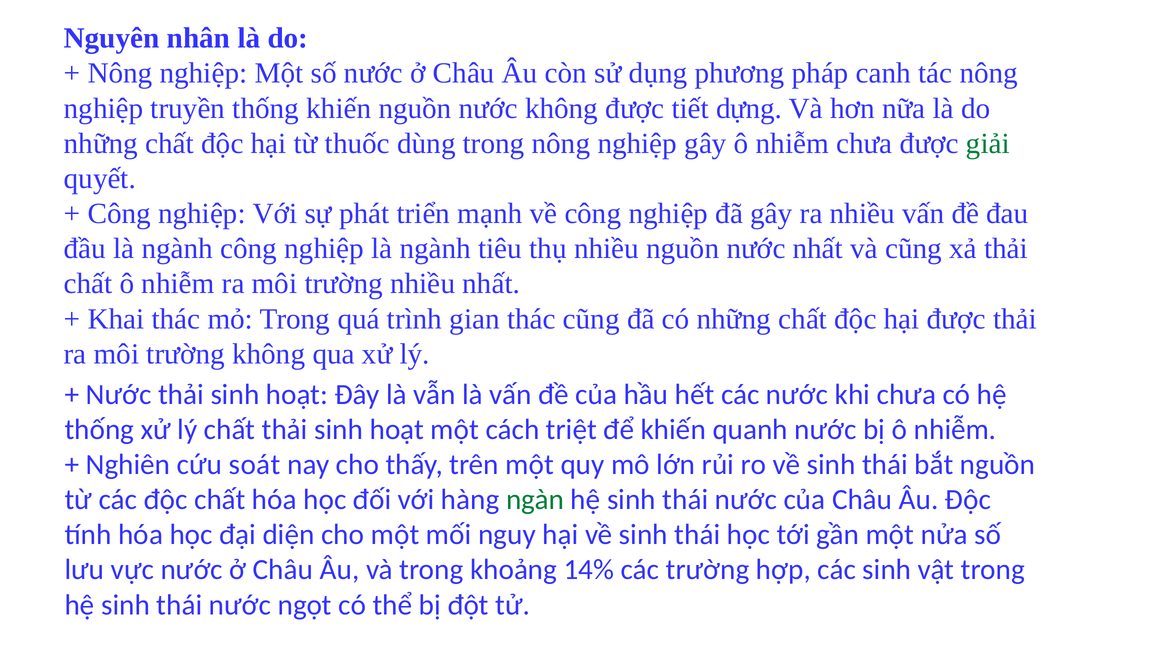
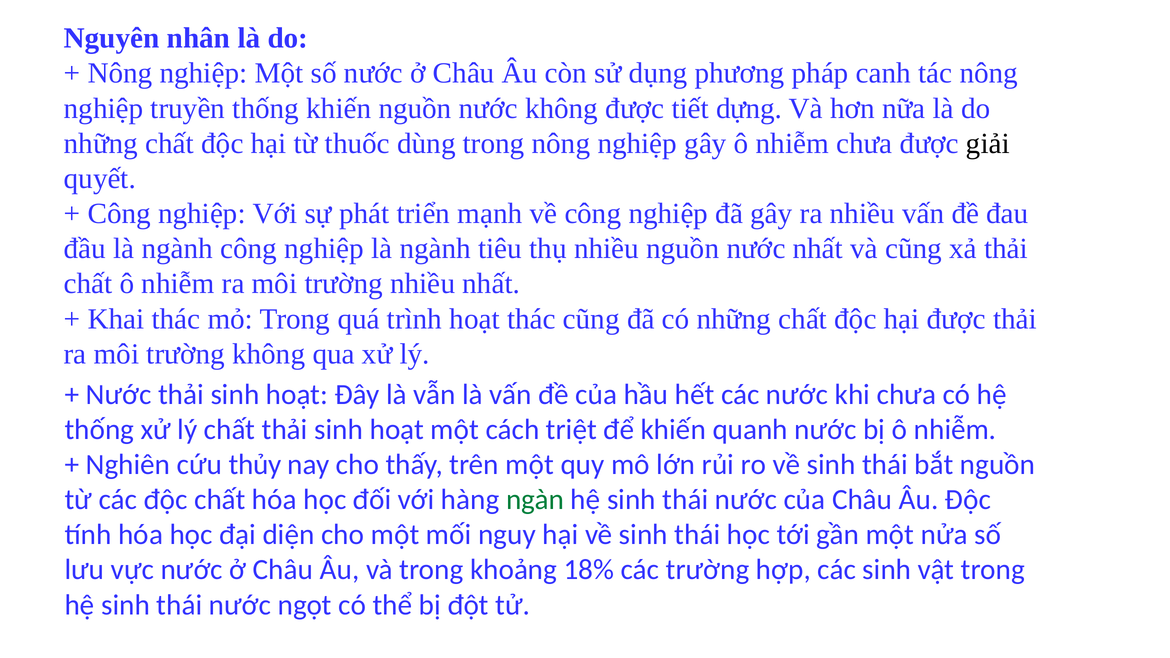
giải colour: green -> black (988, 144)
trình gian: gian -> hoạt (475, 319)
soát: soát -> thủy (255, 465)
14%: 14% -> 18% (589, 570)
